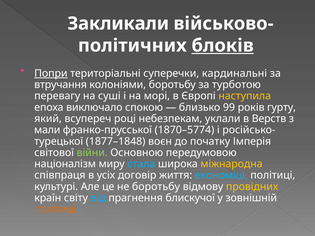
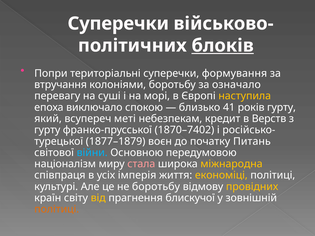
Закликали: Закликали -> Суперечки (118, 24)
Попри underline: present -> none (51, 73)
кардинальні: кардинальні -> формування (235, 73)
турботою: турботою -> означало (236, 85)
99: 99 -> 41 (229, 107)
році: році -> меті (125, 119)
уклали: уклали -> кредит (223, 119)
мали: мали -> гурту (47, 130)
1870–5774: 1870–5774 -> 1870–7402 (184, 130)
1877–1848: 1877–1848 -> 1877–1879 (116, 141)
Імперія: Імперія -> Питань (252, 141)
війни colour: light green -> light blue (92, 153)
стала colour: light blue -> pink (141, 164)
договір: договір -> імперія (137, 175)
економіці colour: light blue -> yellow (221, 175)
від colour: light blue -> yellow (98, 198)
